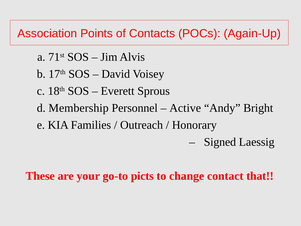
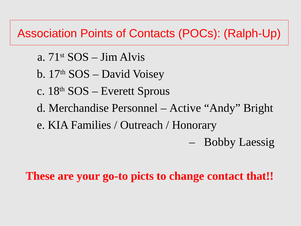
Again-Up: Again-Up -> Ralph-Up (252, 33)
Membership: Membership -> Merchandise (79, 108)
Signed: Signed -> Bobby (220, 142)
